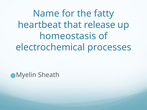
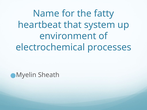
release: release -> system (100, 25)
homeostasis: homeostasis -> environment (68, 36)
